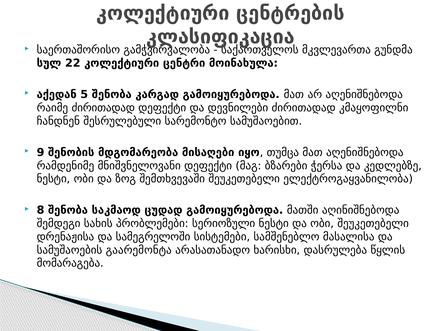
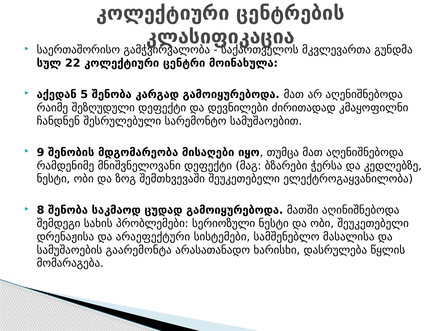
რაიმე ძირითადად: ძირითადად -> შეზღუდული (103, 108)
სამეგრელოში: სამეგრელოში -> არაეფექტური (153, 237)
